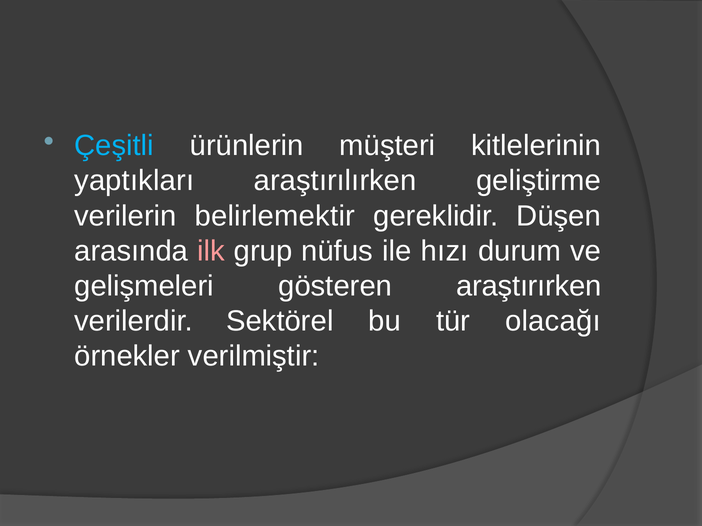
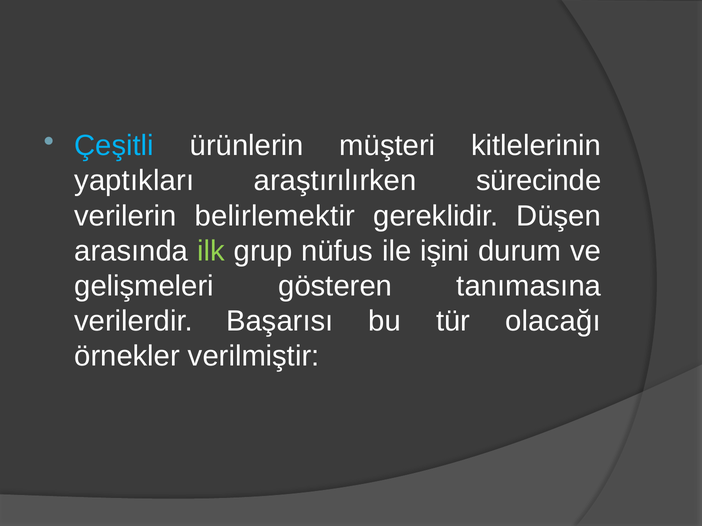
geliştirme: geliştirme -> sürecinde (539, 181)
ilk colour: pink -> light green (211, 251)
hızı: hızı -> işini (445, 251)
araştırırken: araştırırken -> tanımasına (529, 286)
Sektörel: Sektörel -> Başarısı (280, 321)
